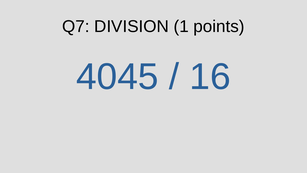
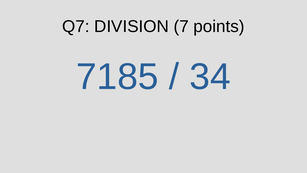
1: 1 -> 7 (181, 26)
4045: 4045 -> 7185 (117, 77)
16: 16 -> 34 (210, 77)
